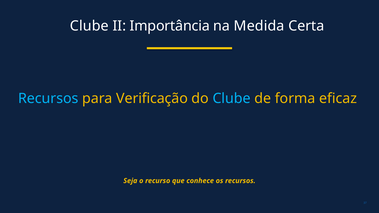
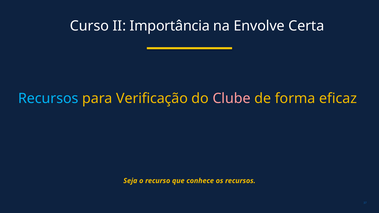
Clube: Clube -> Curso (89, 26)
Medida: Medida -> Envolve (259, 26)
Clube colour: light blue -> pink (232, 98)
